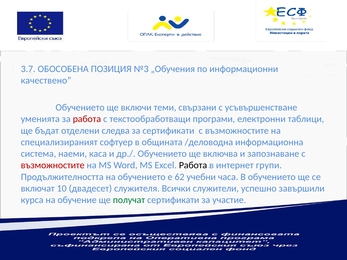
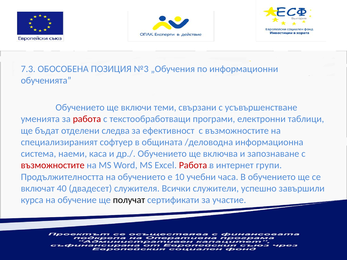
3.7: 3.7 -> 7.3 (28, 69)
качествено: качествено -> обученията (46, 81)
за сертификати: сертификати -> ефективност (168, 131)
Работа colour: black -> red (193, 165)
62: 62 -> 10 (180, 177)
10: 10 -> 40 (62, 189)
получат colour: green -> black (129, 200)
